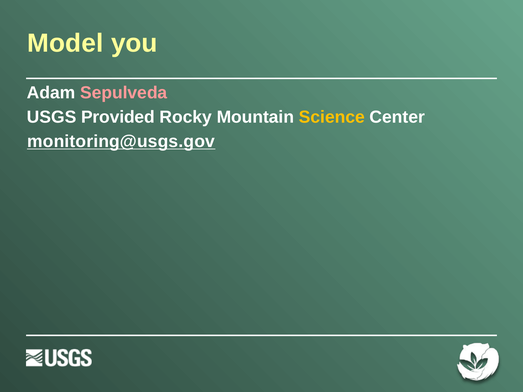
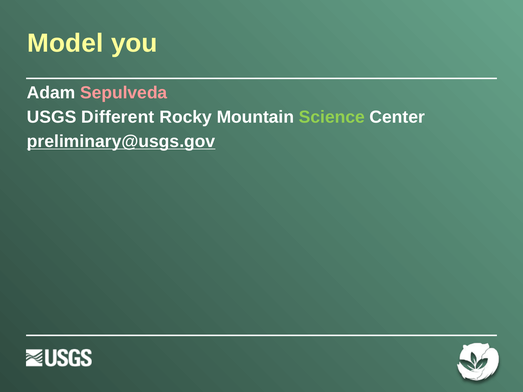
Provided: Provided -> Different (118, 117)
Science colour: yellow -> light green (332, 117)
monitoring@usgs.gov: monitoring@usgs.gov -> preliminary@usgs.gov (121, 141)
